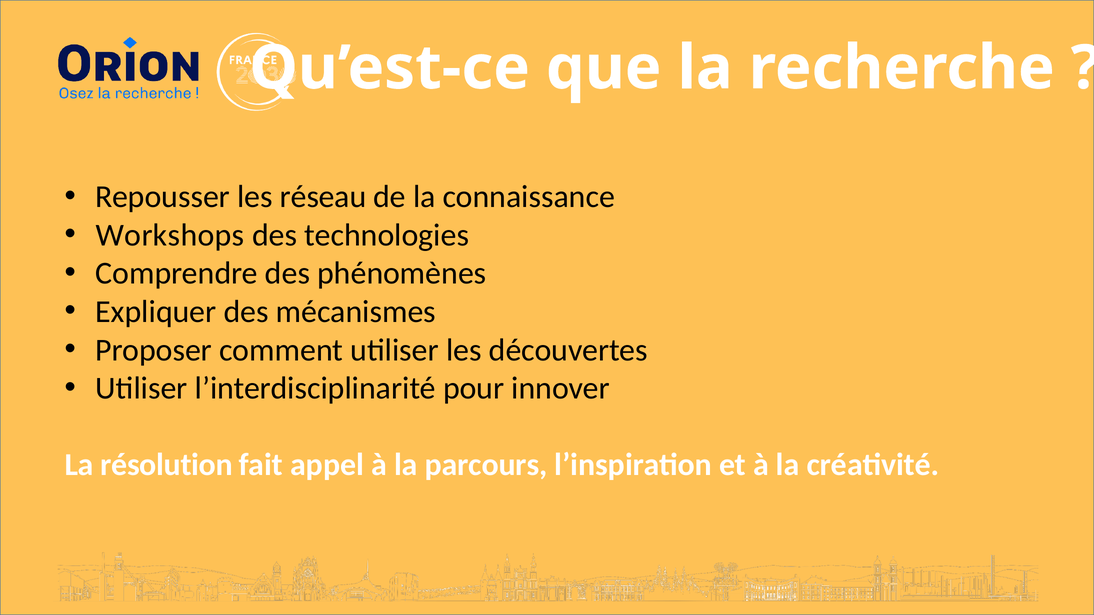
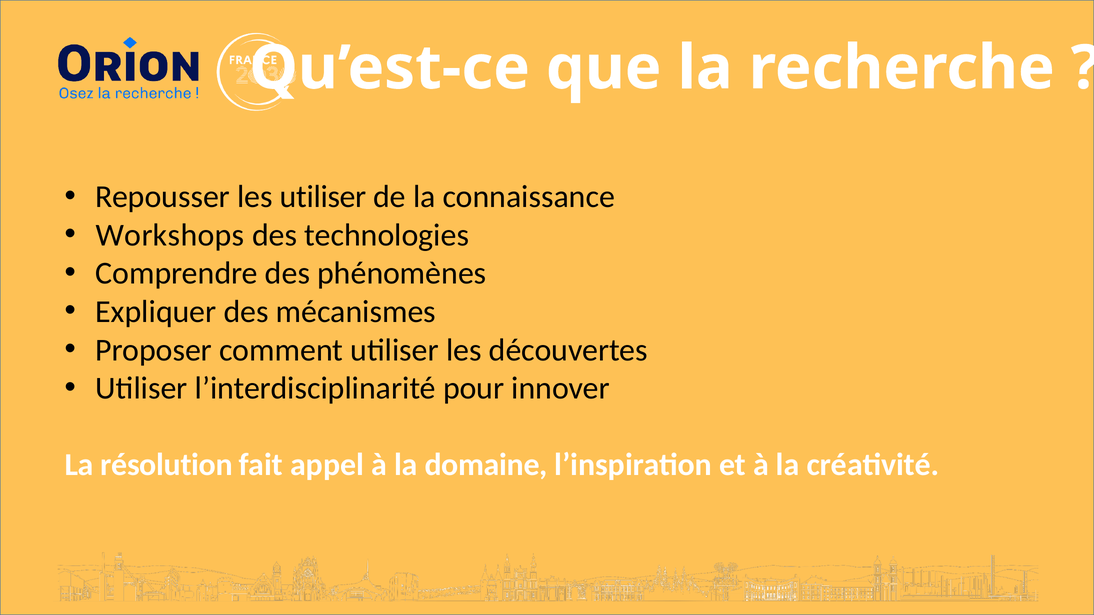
les réseau: réseau -> utiliser (323, 197)
parcours: parcours -> domaine (486, 465)
